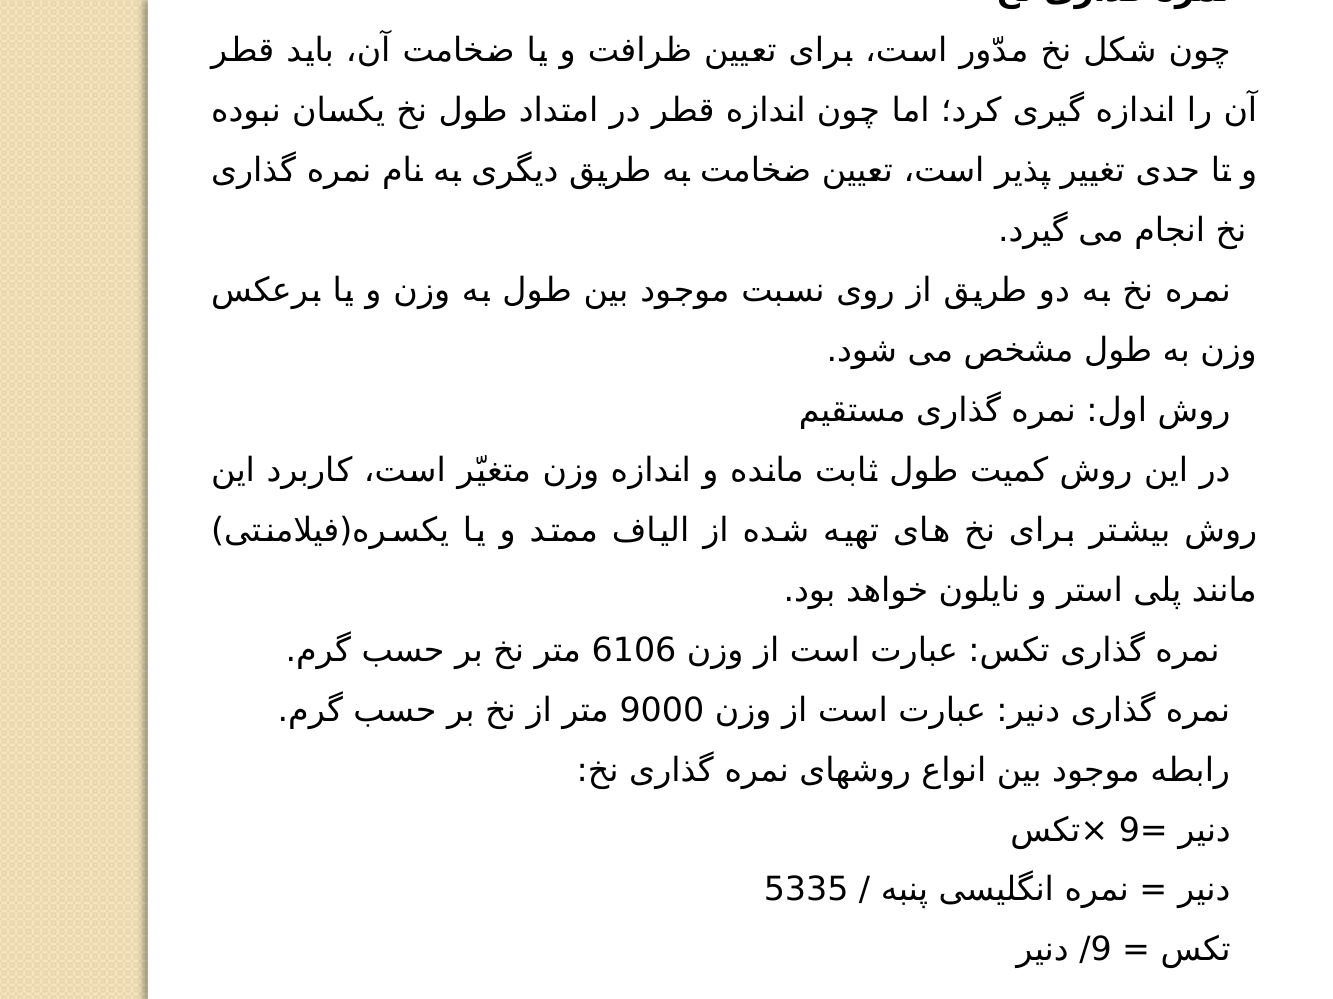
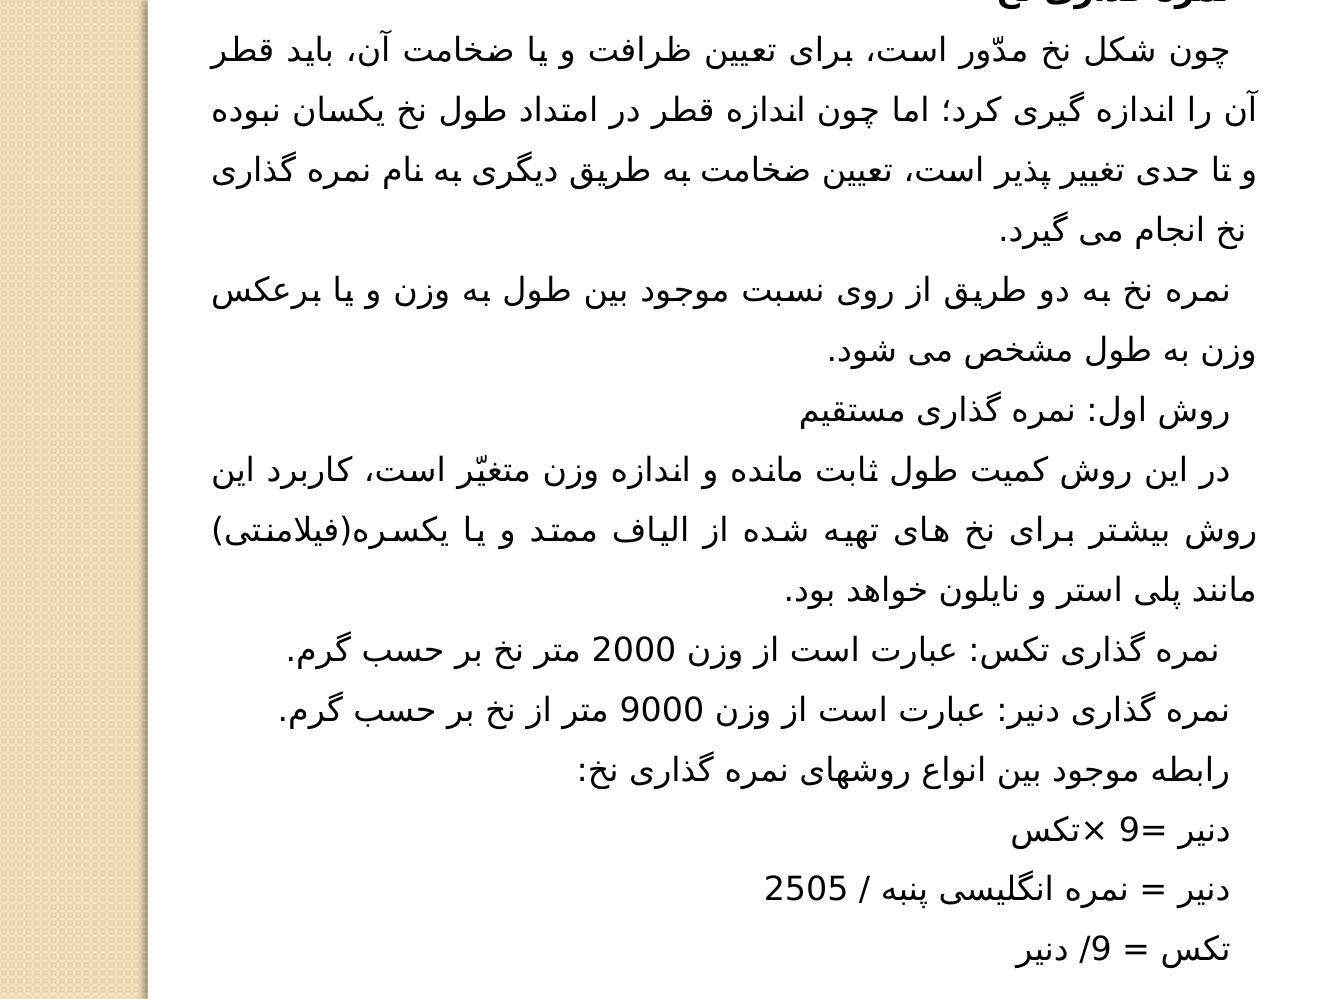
6106: 6106 -> 2000 (634, 651)
5335: 5335 -> 2505 (806, 891)
